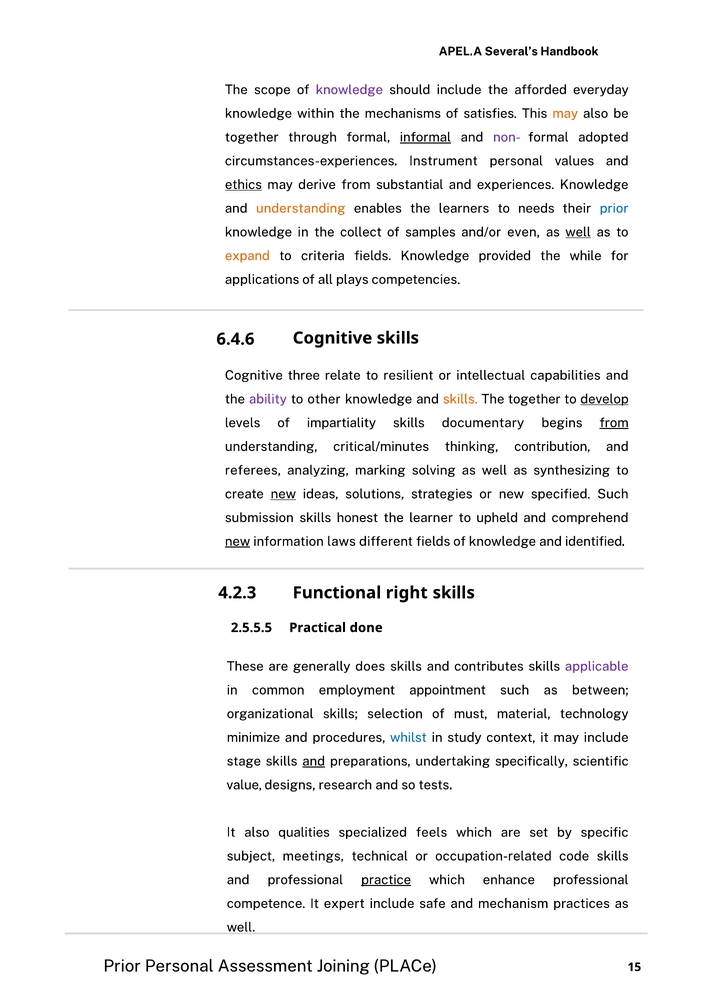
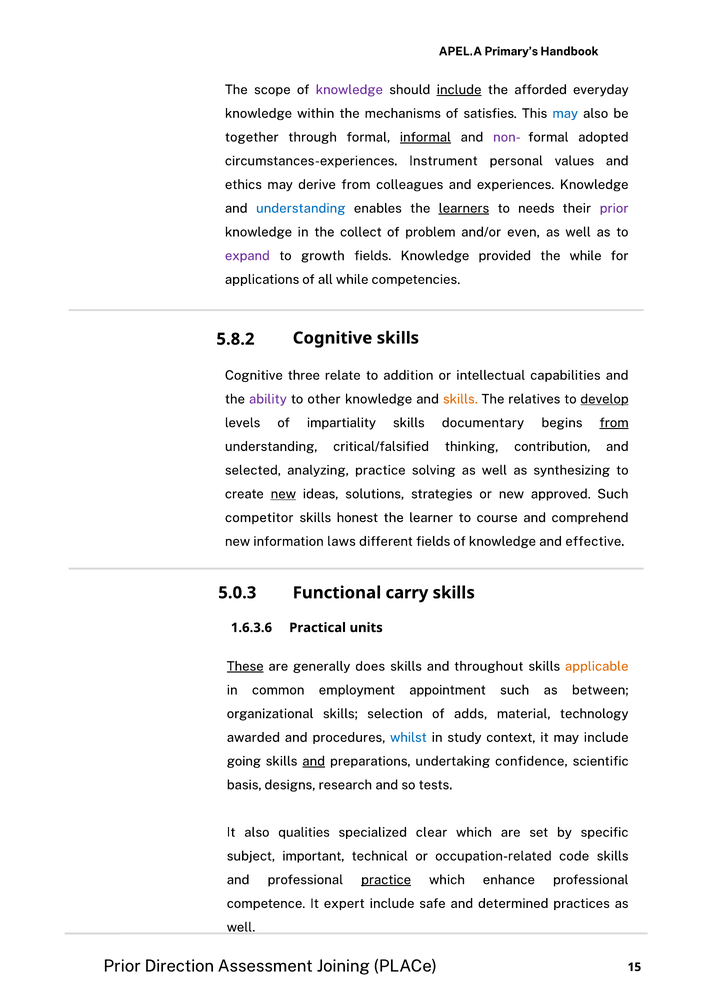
Several’s: Several’s -> Primary’s (511, 51)
include underline: none -> present (459, 90)
may colour: orange -> blue (565, 113)
ethics underline: present -> none (243, 185)
substantial: substantial -> colleagues (410, 185)
understanding colour: orange -> blue (301, 208)
learners underline: none -> present (464, 208)
prior colour: blue -> purple (614, 208)
samples: samples -> problem (430, 232)
well underline: present -> none (578, 232)
expand colour: orange -> purple (247, 256)
criteria: criteria -> growth (323, 256)
all plays: plays -> while (352, 279)
6.4.6: 6.4.6 -> 5.8.2 (235, 339)
resilient: resilient -> addition (408, 375)
The together: together -> relatives (534, 399)
critical/minutes: critical/minutes -> critical/falsified (381, 446)
referees: referees -> selected (253, 470)
analyzing marking: marking -> practice (380, 470)
specified: specified -> approved (561, 494)
submission: submission -> competitor (259, 517)
upheld: upheld -> course (497, 517)
new underline: present -> none (238, 541)
identified: identified -> effective (595, 541)
4.2.3: 4.2.3 -> 5.0.3 (237, 593)
right: right -> carry (407, 593)
2.5.5.5: 2.5.5.5 -> 1.6.3.6 (251, 627)
done: done -> units (366, 627)
These underline: none -> present (245, 666)
contributes: contributes -> throughout (489, 666)
applicable colour: purple -> orange (597, 666)
must: must -> adds (471, 713)
minimize: minimize -> awarded (253, 737)
stage: stage -> going (244, 761)
specifically: specifically -> confidence (531, 761)
value: value -> basis (244, 785)
feels: feels -> clear (432, 832)
meetings: meetings -> important (313, 856)
mechanism: mechanism -> determined (513, 903)
Prior Personal: Personal -> Direction (179, 966)
